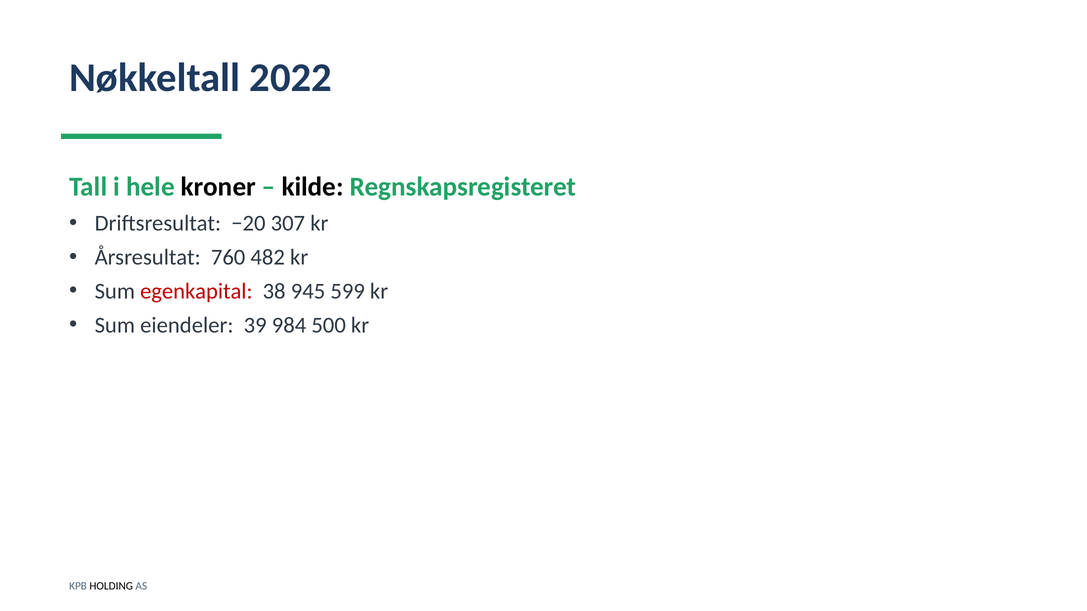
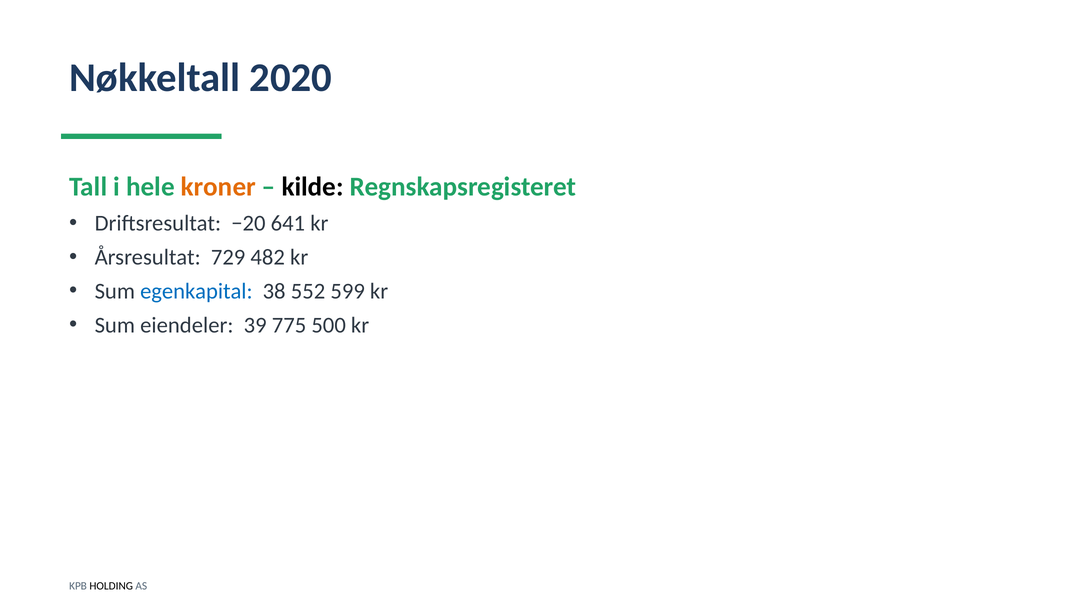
2022: 2022 -> 2020 (291, 78)
kroner colour: black -> orange (218, 187)
307: 307 -> 641 (288, 224)
760: 760 -> 729 (228, 258)
egenkapital colour: red -> blue (196, 291)
945: 945 -> 552 (308, 291)
984: 984 -> 775 (289, 325)
